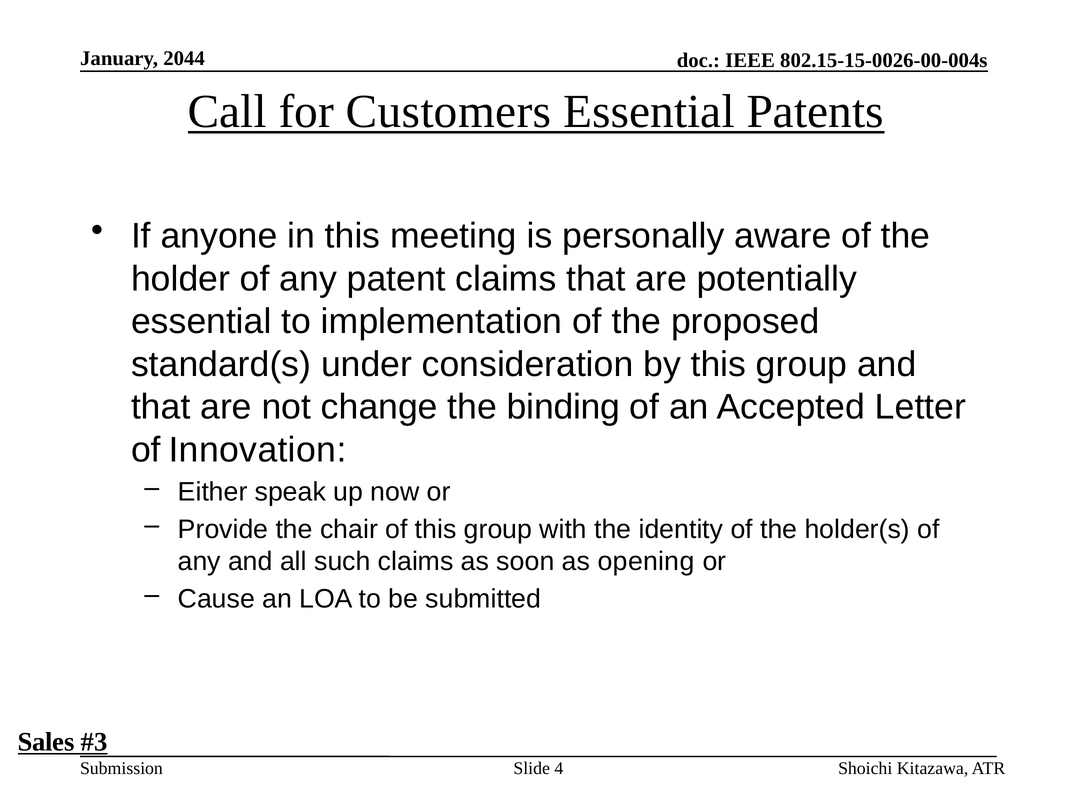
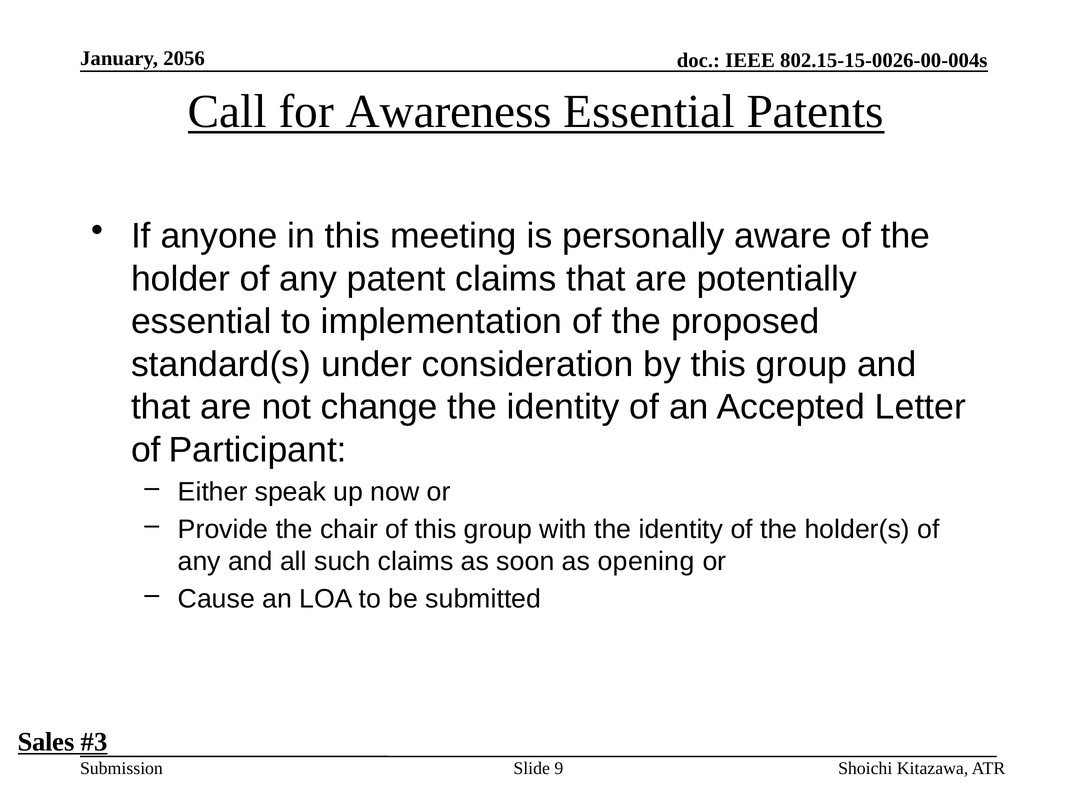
2044: 2044 -> 2056 (184, 58)
Customers: Customers -> Awareness (449, 111)
binding: binding -> identity (563, 407)
Innovation: Innovation -> Participant (258, 450)
4: 4 -> 9 (559, 768)
